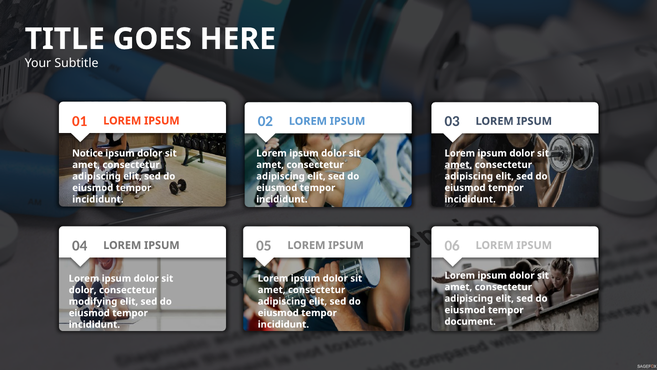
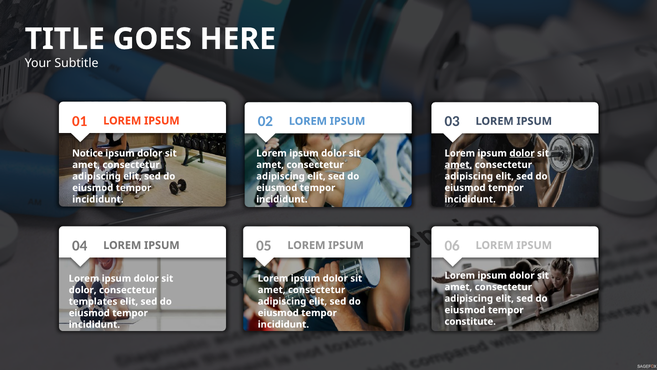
dolor underline: none -> present (522, 153)
modifying: modifying -> templates (93, 301)
document: document -> constitute (470, 321)
